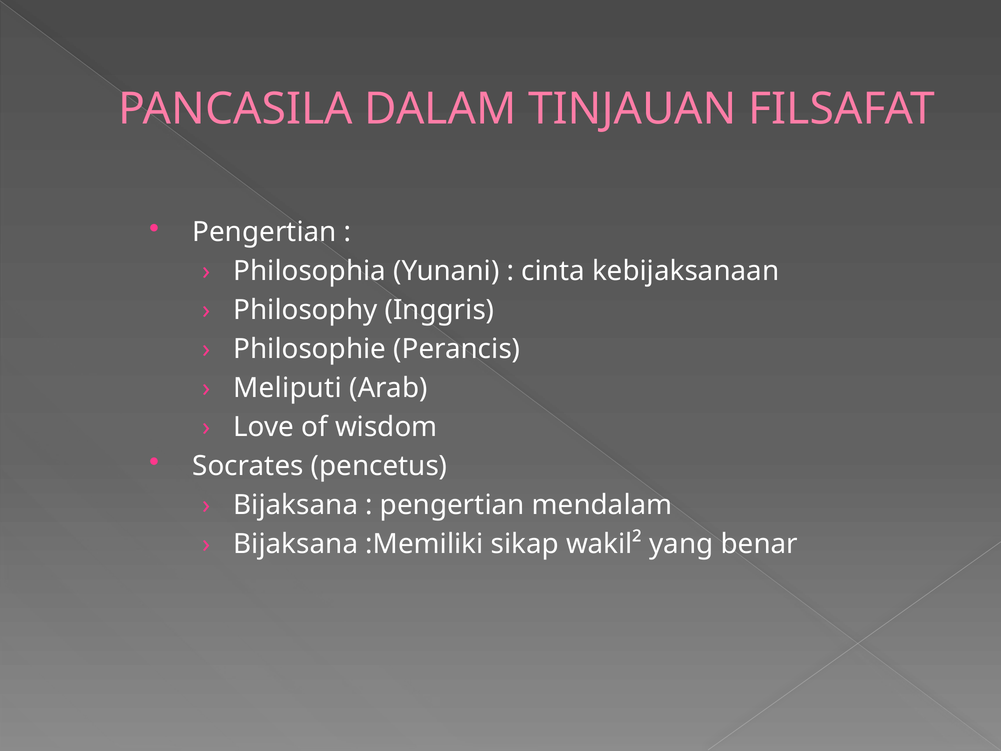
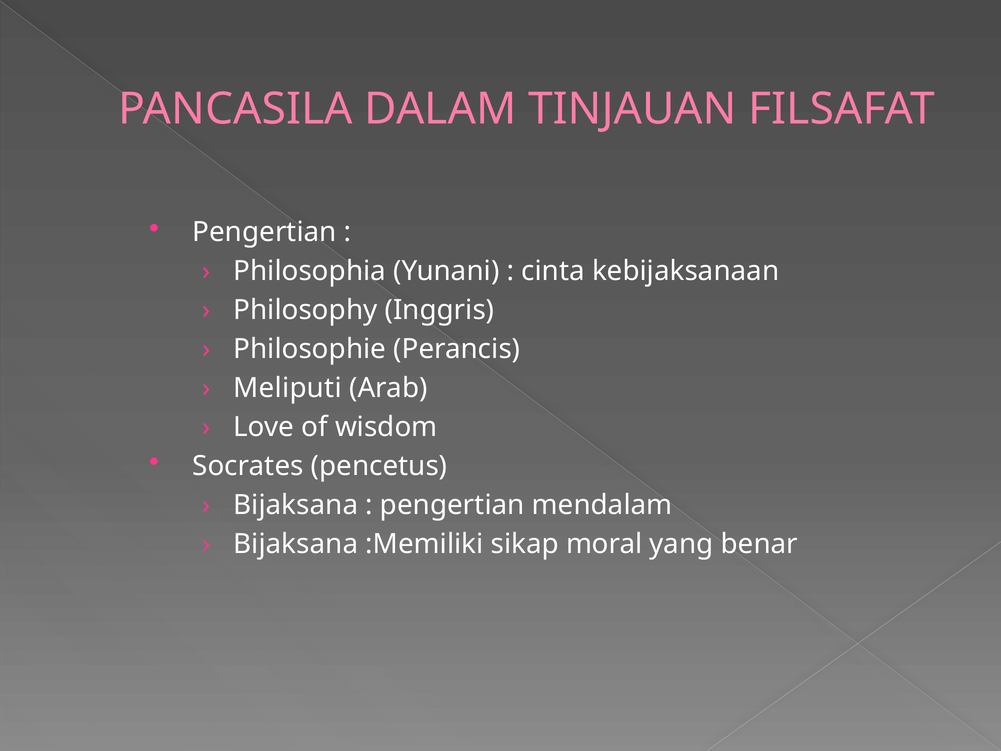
wakil²: wakil² -> moral (604, 544)
